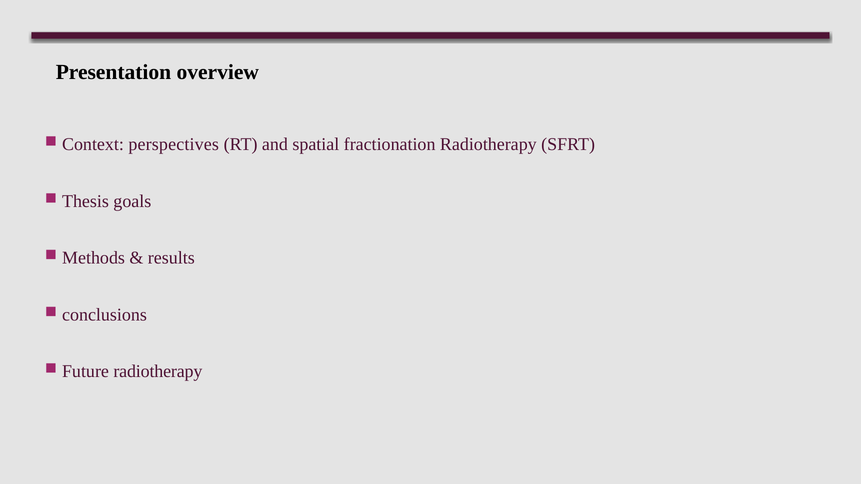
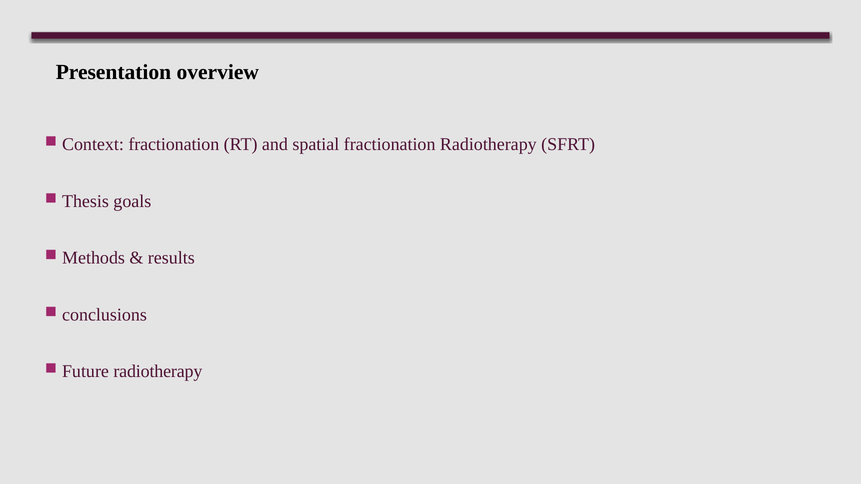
Context perspectives: perspectives -> fractionation (174, 145)
